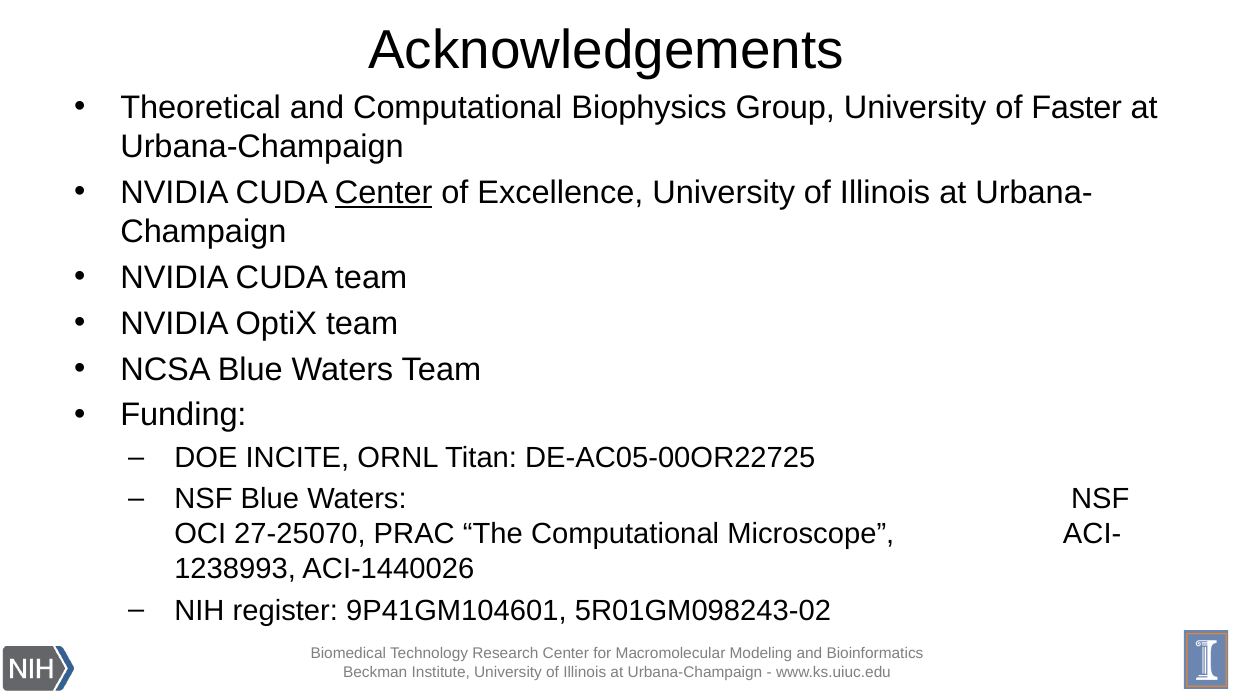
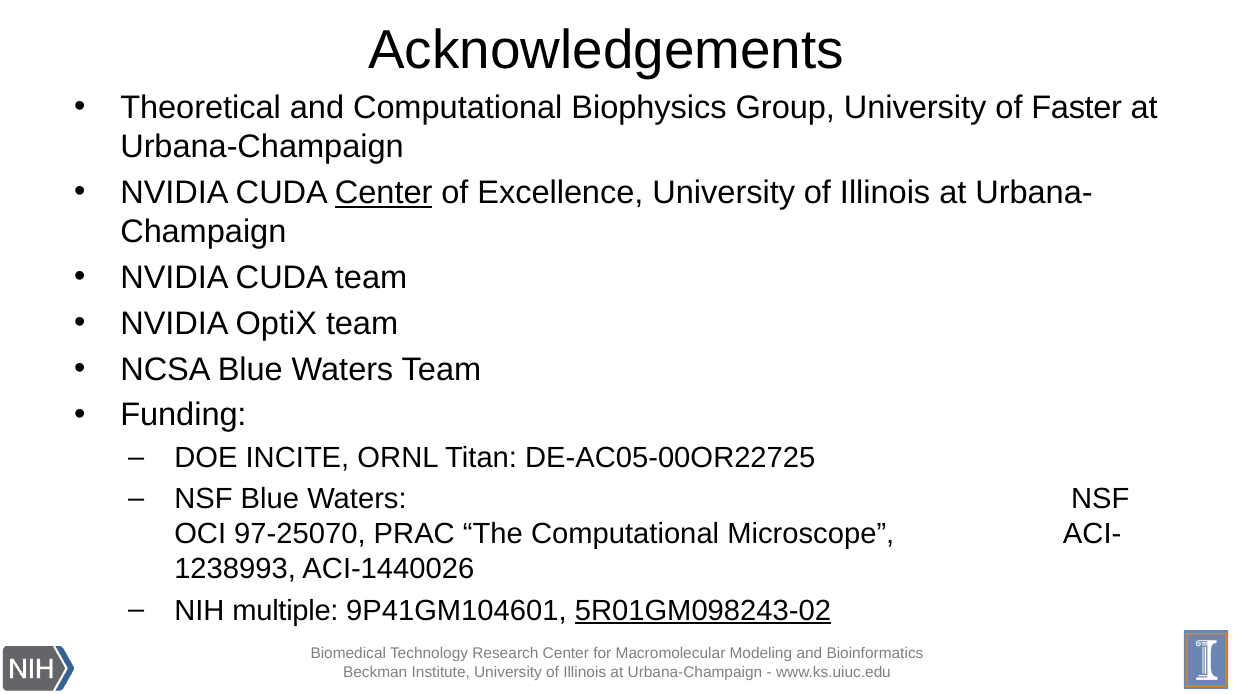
27-25070: 27-25070 -> 97-25070 (300, 534)
register: register -> multiple (285, 611)
5R01GM098243-02 underline: none -> present (703, 611)
